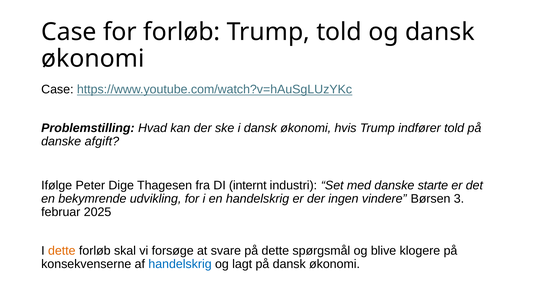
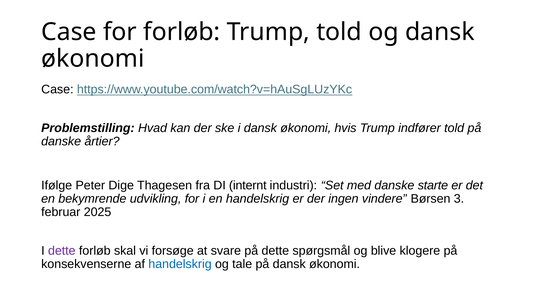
afgift: afgift -> årtier (102, 142)
dette colour: orange -> purple (62, 251)
lagt: lagt -> tale (242, 264)
